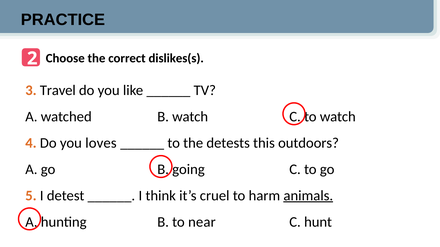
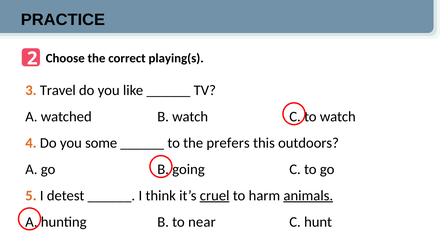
dislikes(s: dislikes(s -> playing(s (176, 59)
loves: loves -> some (101, 143)
detests: detests -> prefers (228, 143)
cruel underline: none -> present (215, 196)
